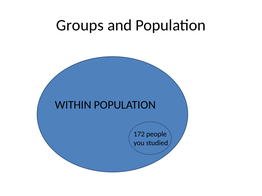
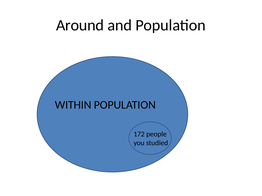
Groups: Groups -> Around (80, 25)
